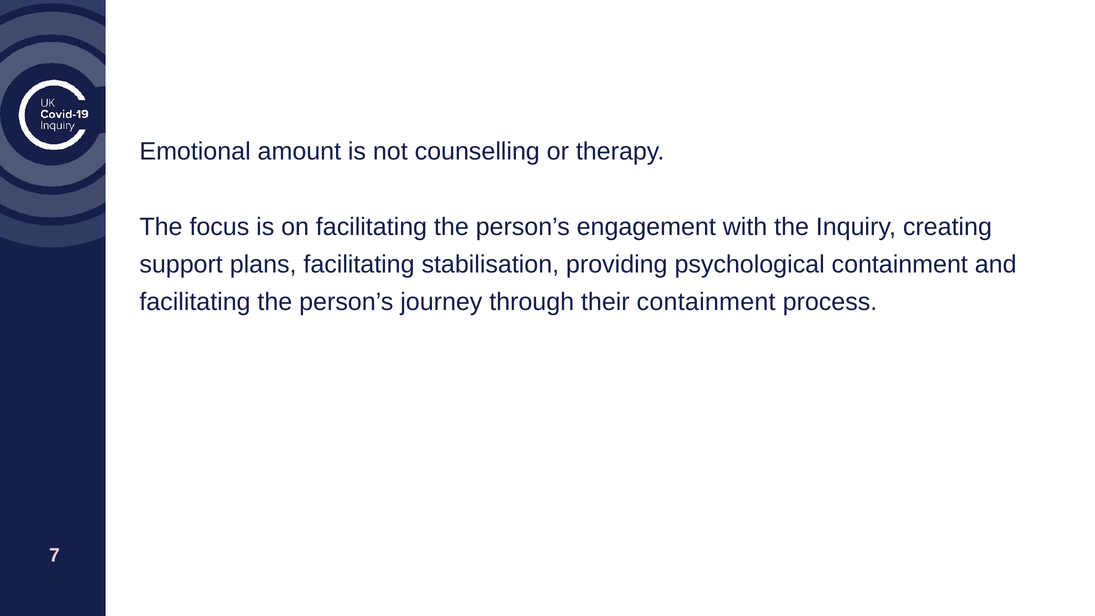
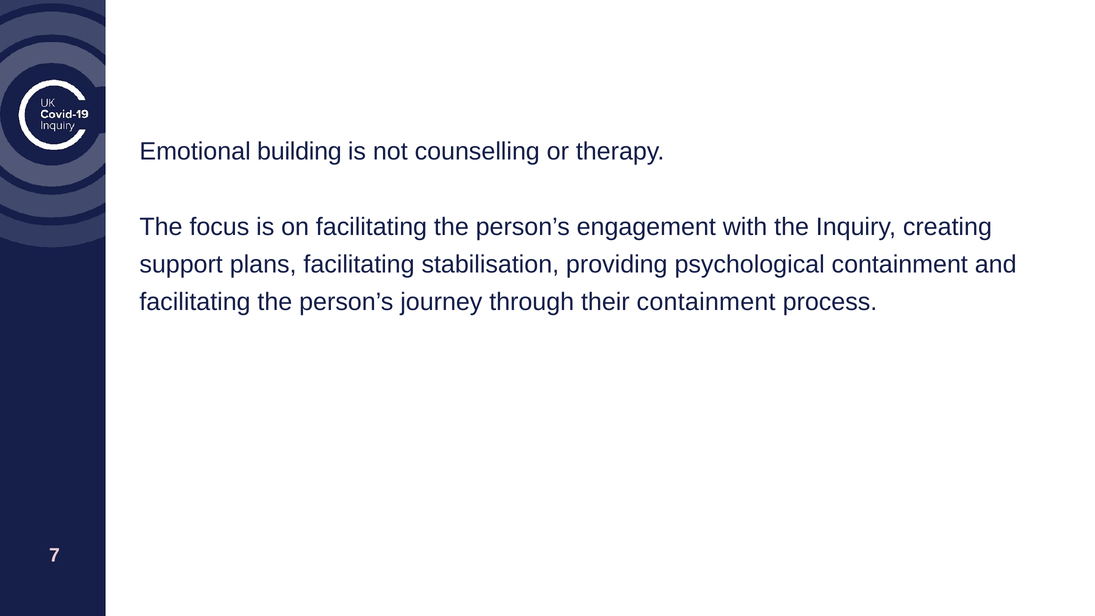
amount: amount -> building (299, 152)
